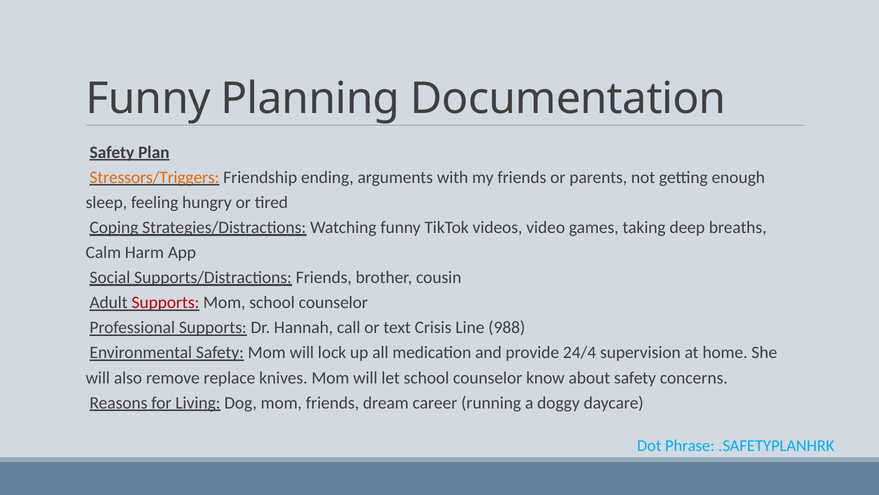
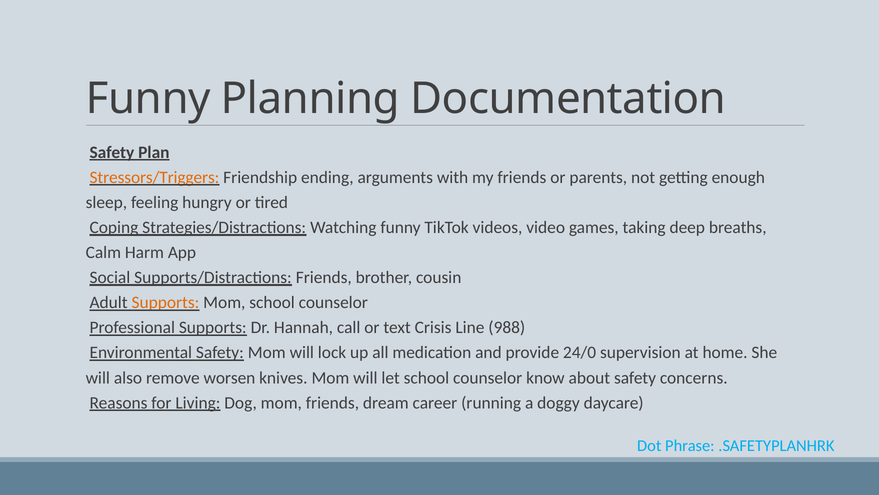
Supports colour: red -> orange (165, 302)
24/4: 24/4 -> 24/0 (580, 352)
replace: replace -> worsen (229, 377)
